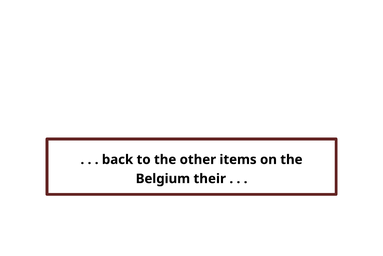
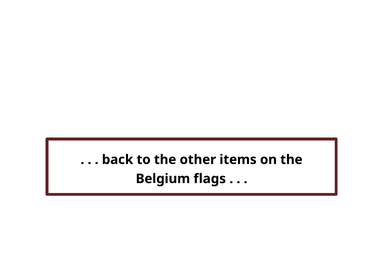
their: their -> flags (210, 178)
